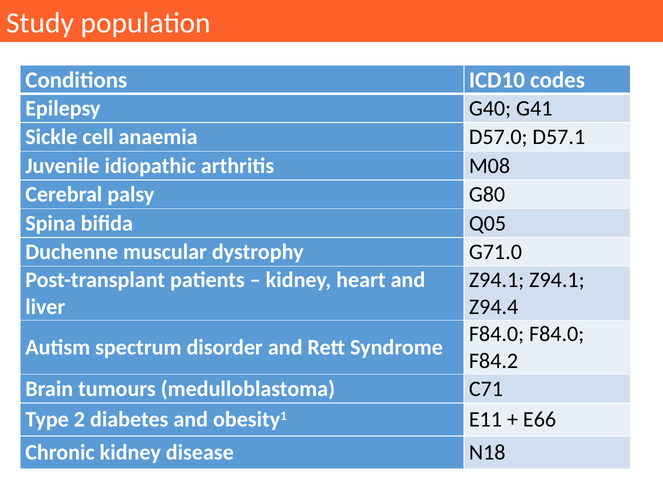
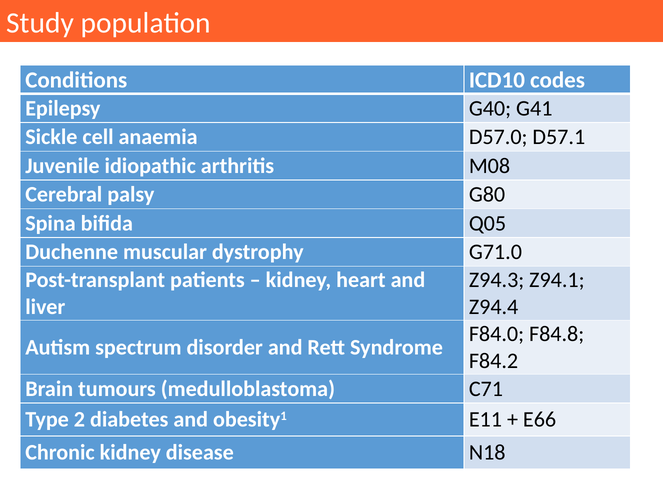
Z94.1: Z94.1 -> Z94.3 (497, 279)
F84.0 F84.0: F84.0 -> F84.8 (557, 333)
